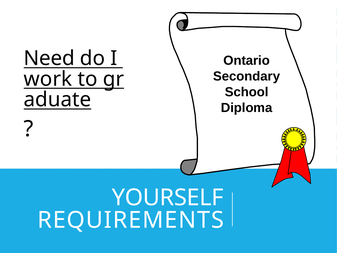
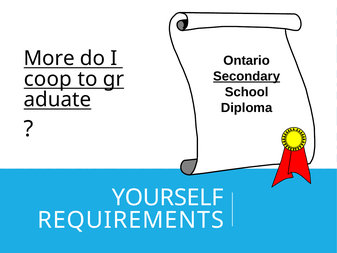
Need: Need -> More (49, 58)
Secondary underline: none -> present (247, 76)
work: work -> coop (48, 79)
